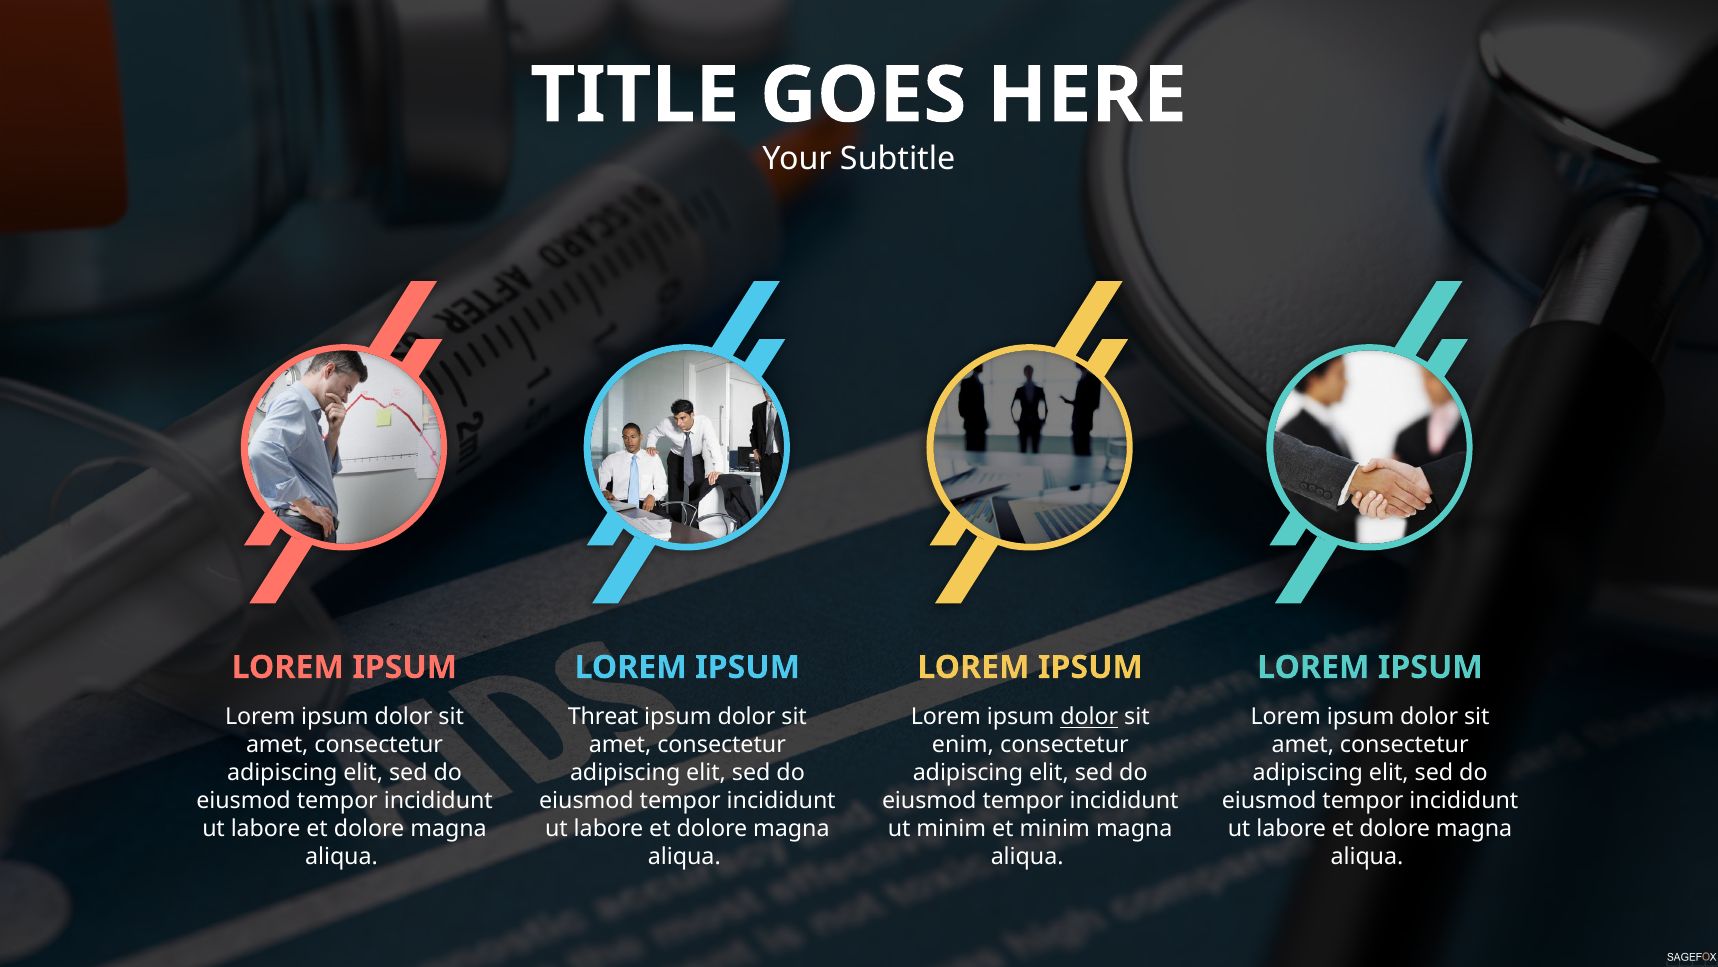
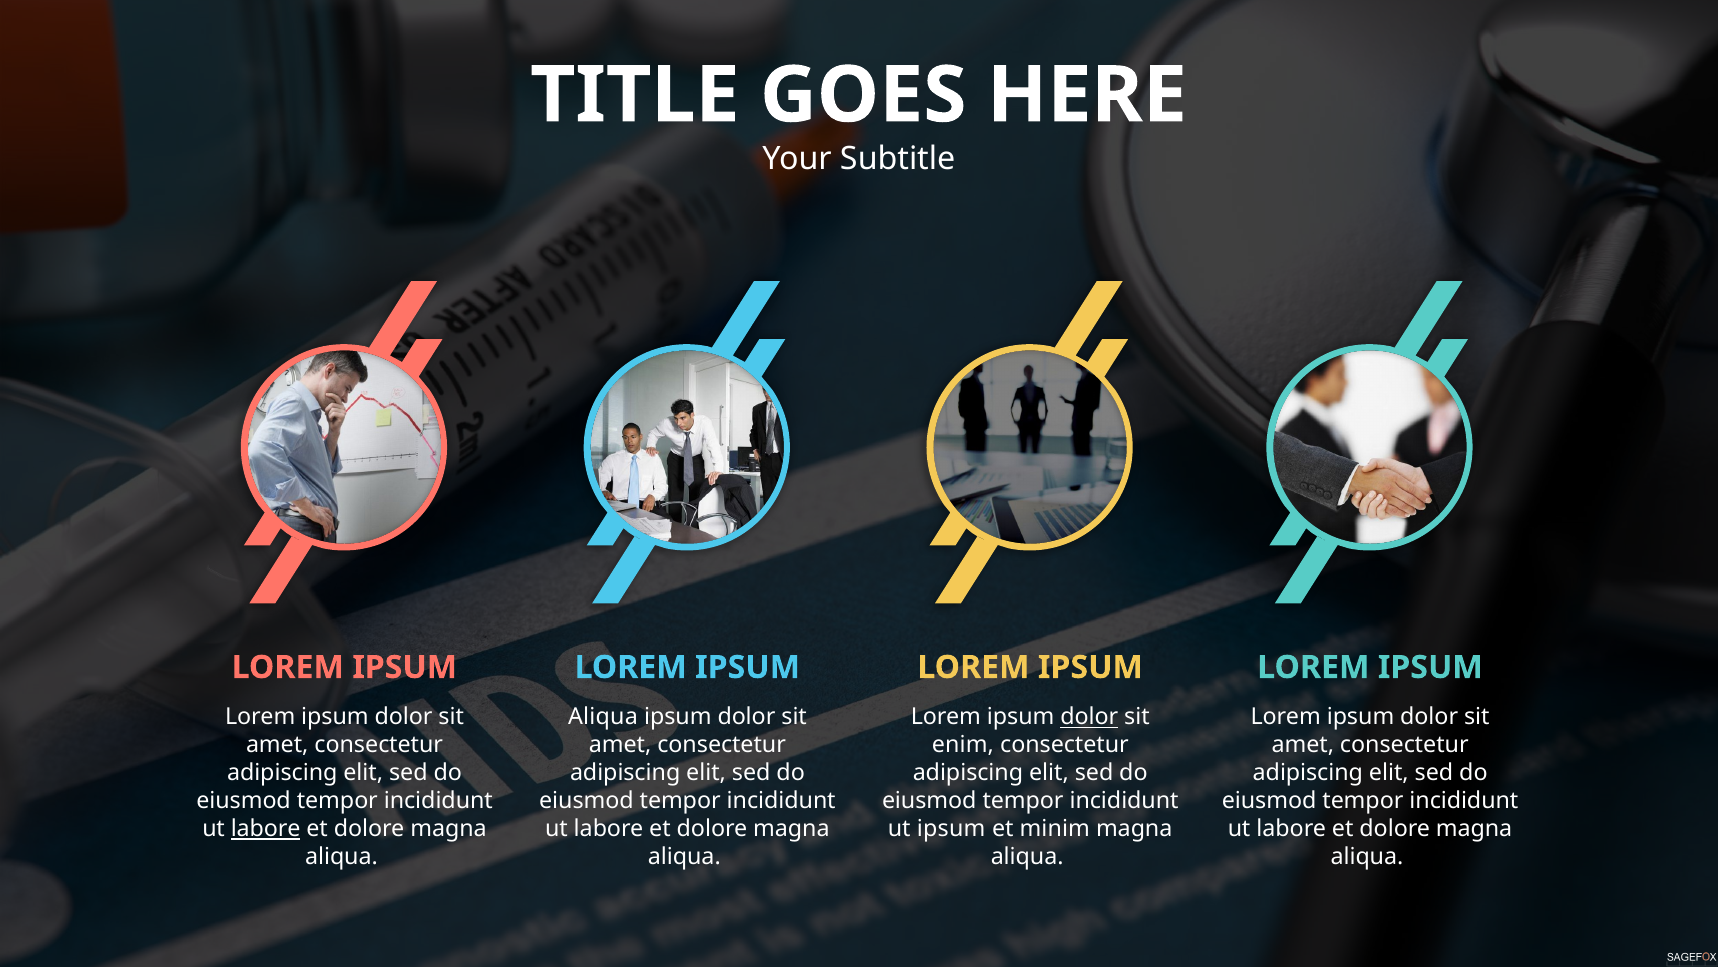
Threat: Threat -> Aliqua (603, 717)
labore underline: none -> present (266, 829)
ut minim: minim -> ipsum (951, 829)
